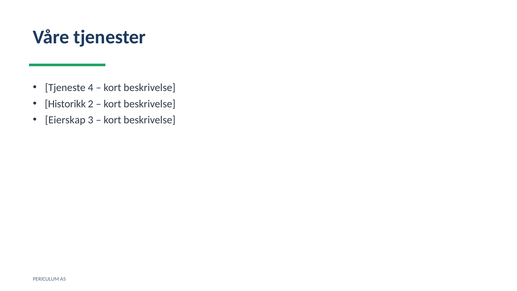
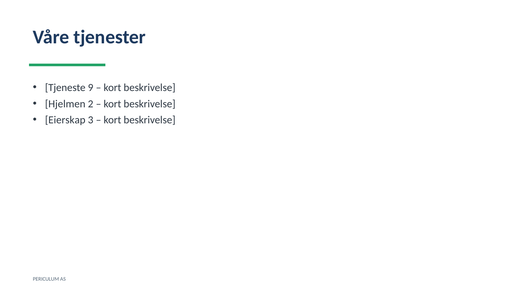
4: 4 -> 9 (91, 88)
Historikk: Historikk -> Hjelmen (65, 104)
